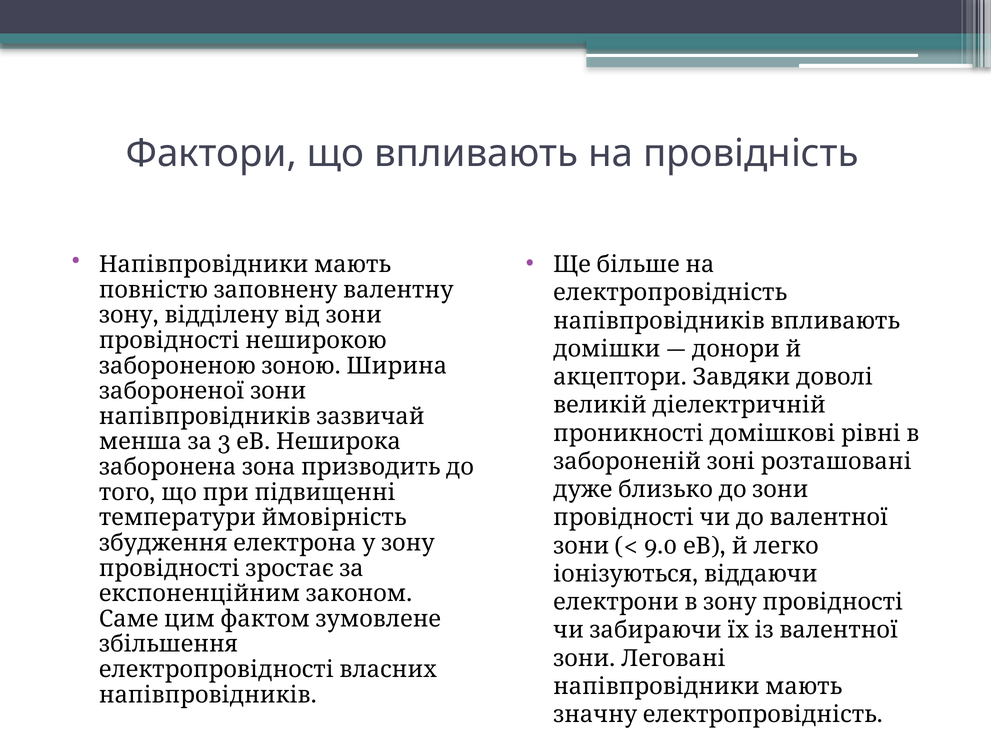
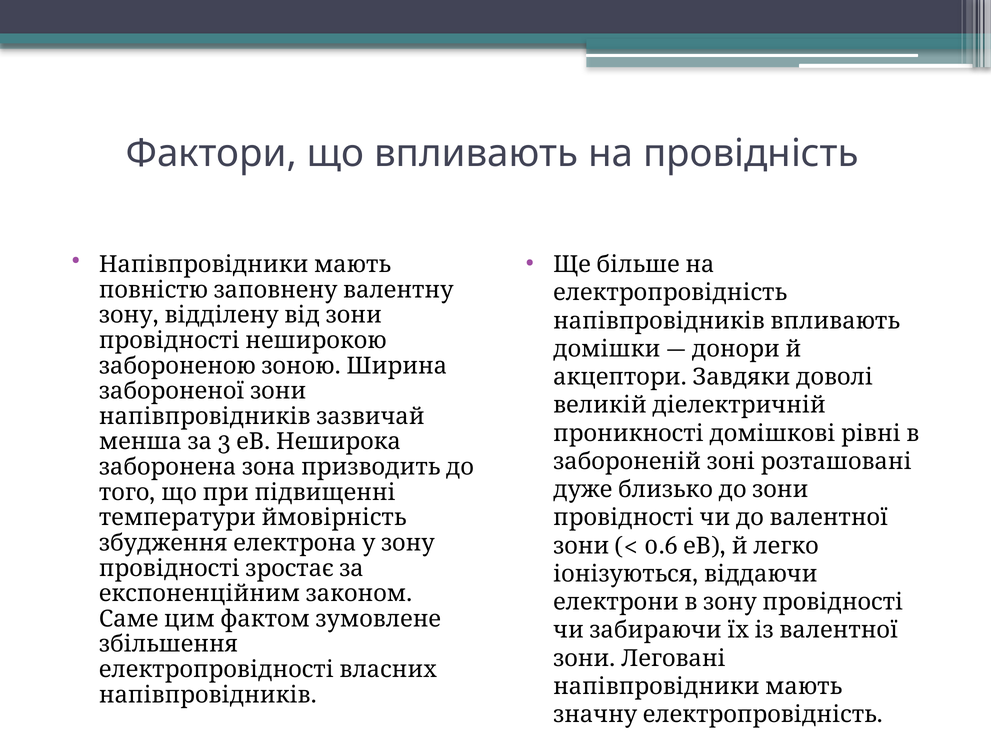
9.0: 9.0 -> 0.6 (661, 545)
